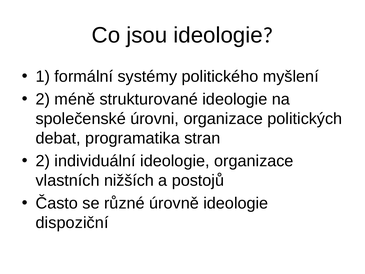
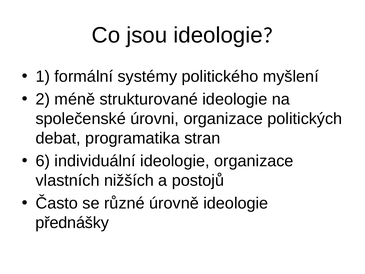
2: 2 -> 6 (43, 161)
dispoziční: dispoziční -> přednášky (72, 223)
